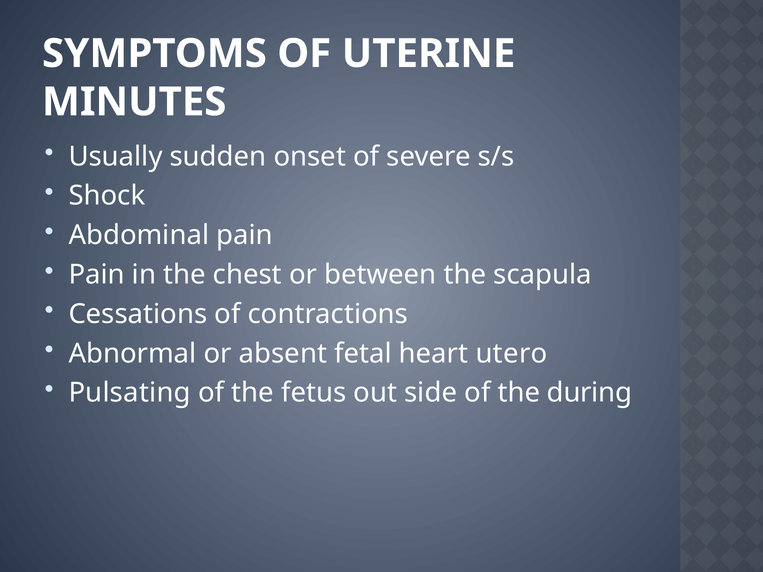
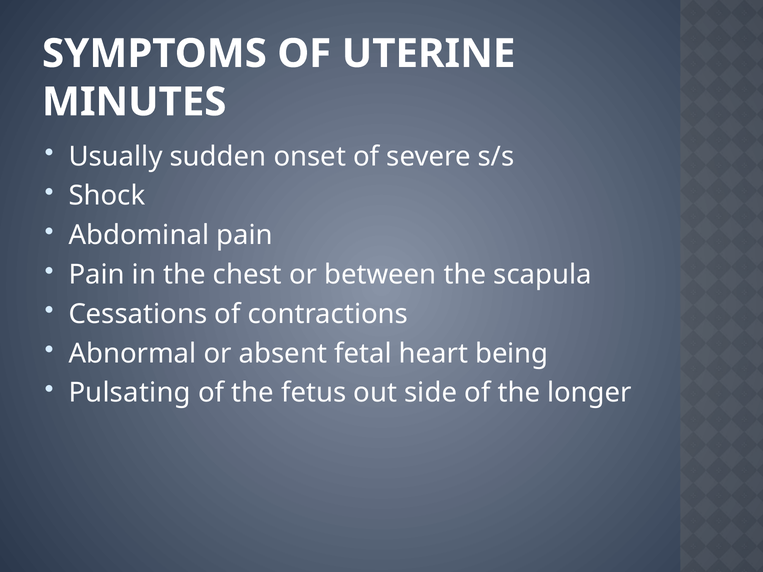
utero: utero -> being (512, 354)
during: during -> longer (589, 393)
